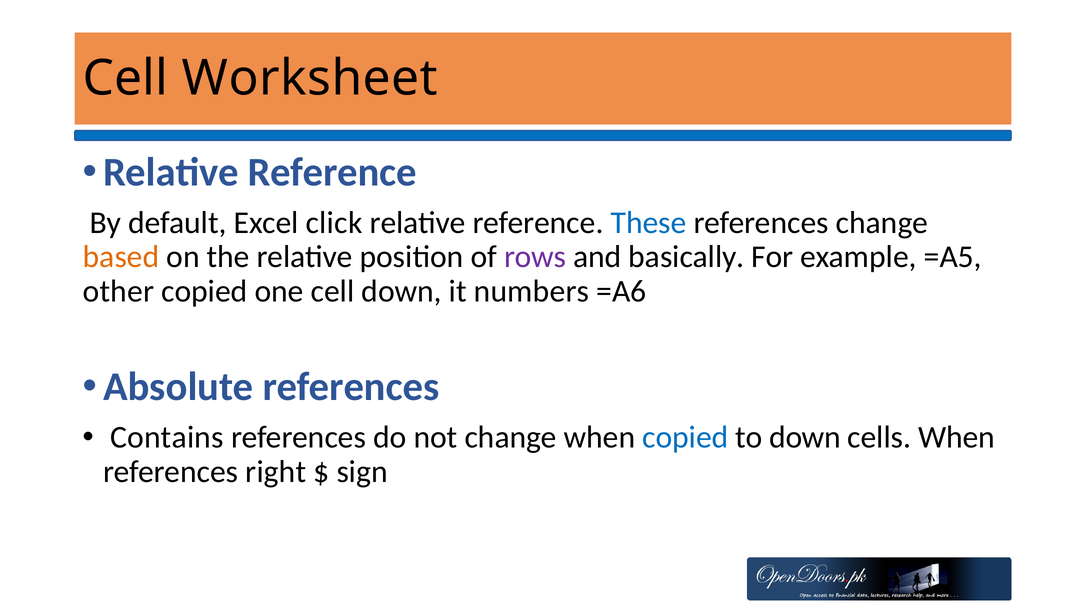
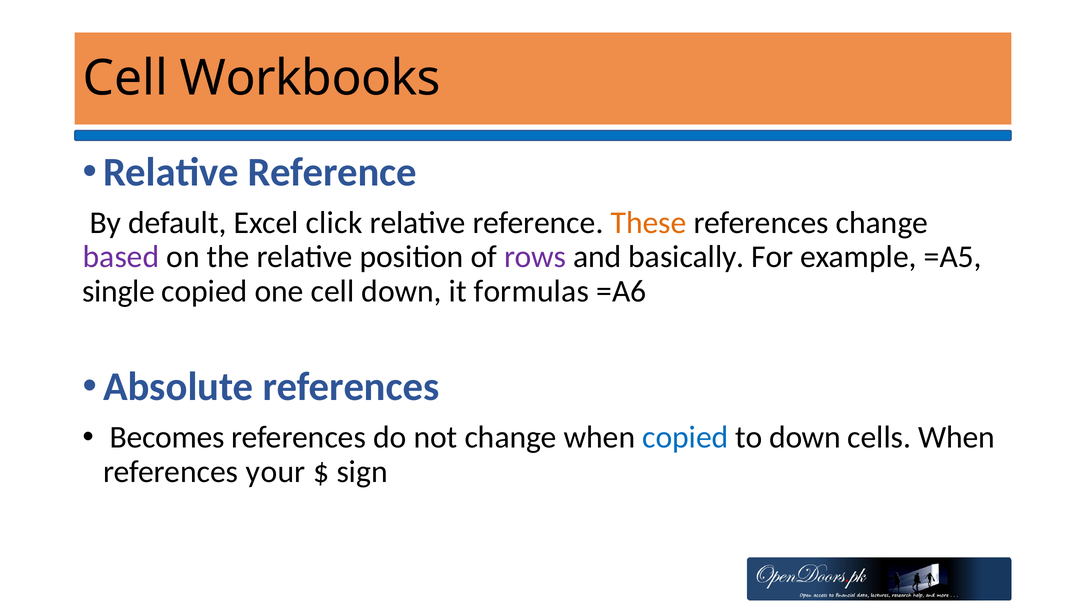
Worksheet: Worksheet -> Workbooks (310, 78)
These colour: blue -> orange (649, 223)
based colour: orange -> purple (121, 257)
other: other -> single (119, 291)
numbers: numbers -> formulas (531, 291)
Contains: Contains -> Becomes (167, 437)
right: right -> your (276, 472)
